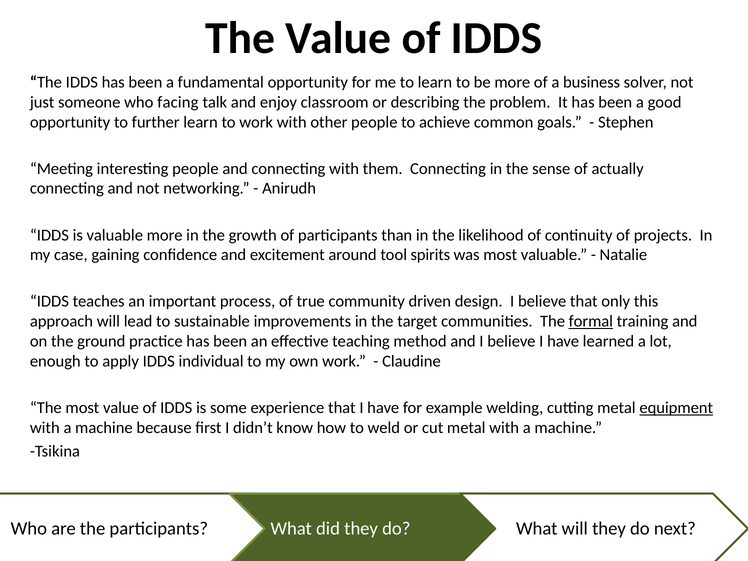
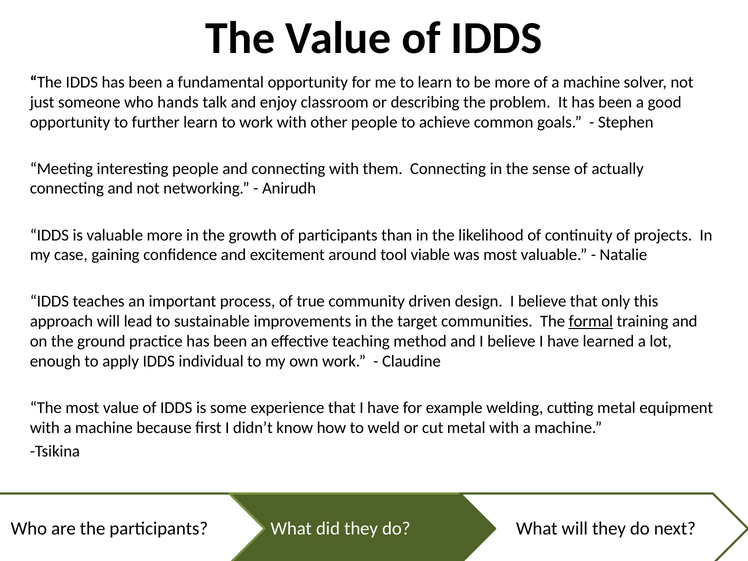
of a business: business -> machine (592, 82)
facing: facing -> hands (178, 102)
spirits: spirits -> viable (430, 255)
equipment underline: present -> none (676, 408)
